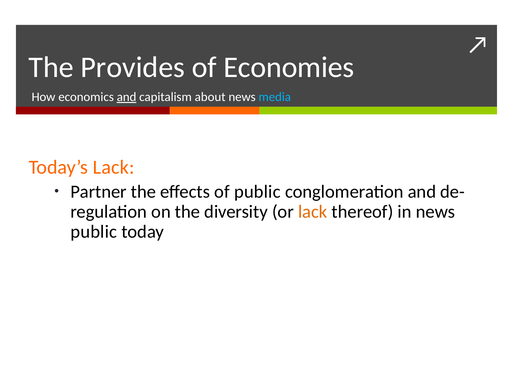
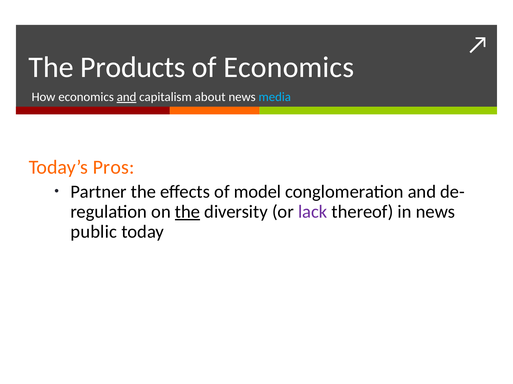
Provides: Provides -> Products (133, 68)
of Economies: Economies -> Economics (289, 68)
Today’s Lack: Lack -> Pros (114, 168)
of public: public -> model (257, 192)
the underline: none -> present (188, 212)
lack colour: orange -> purple (313, 212)
